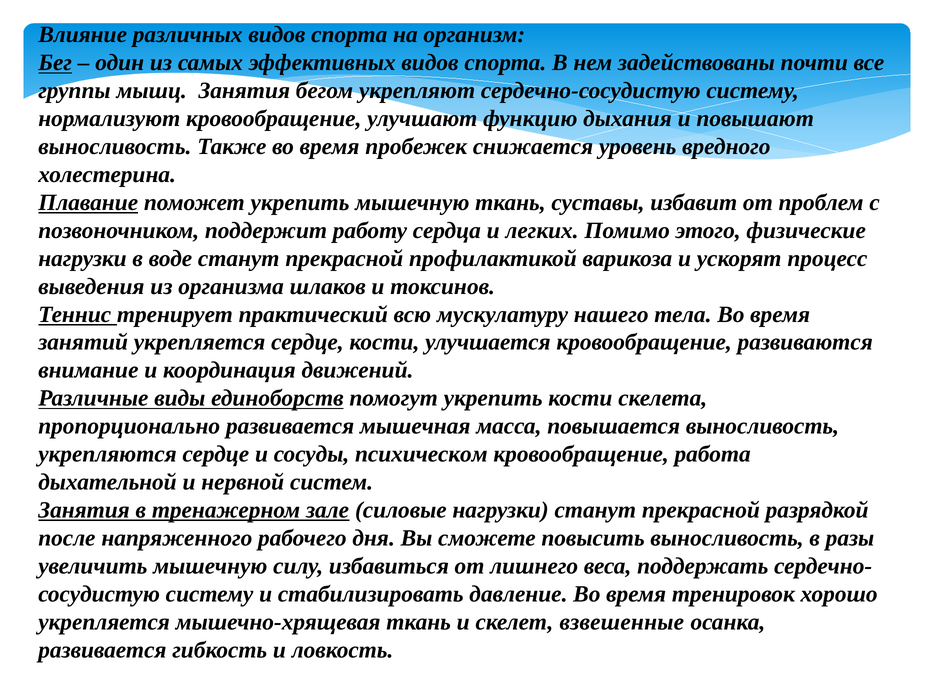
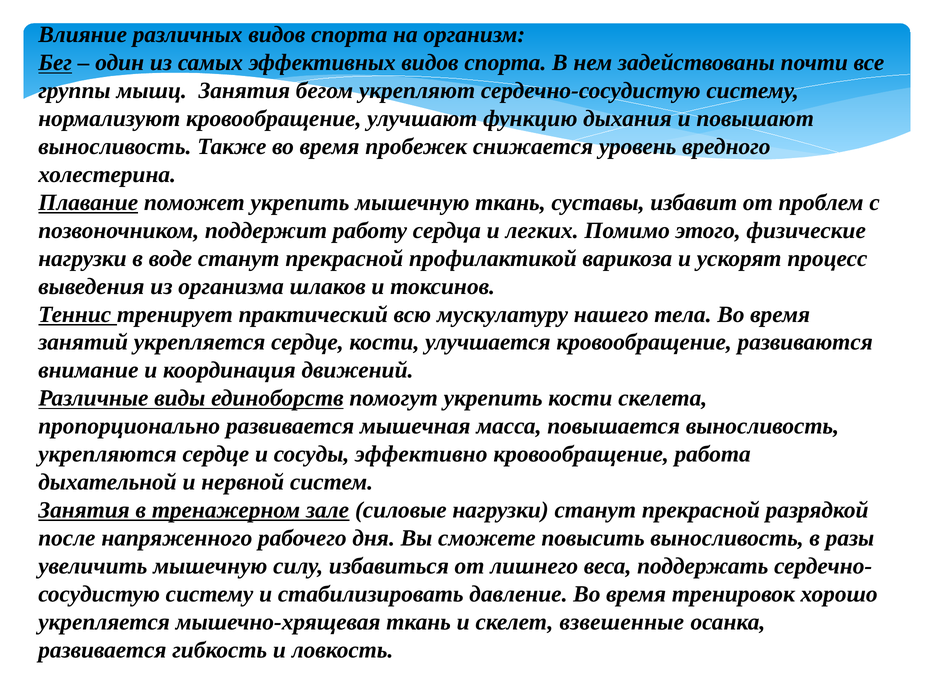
психическом: психическом -> эффективно (421, 455)
